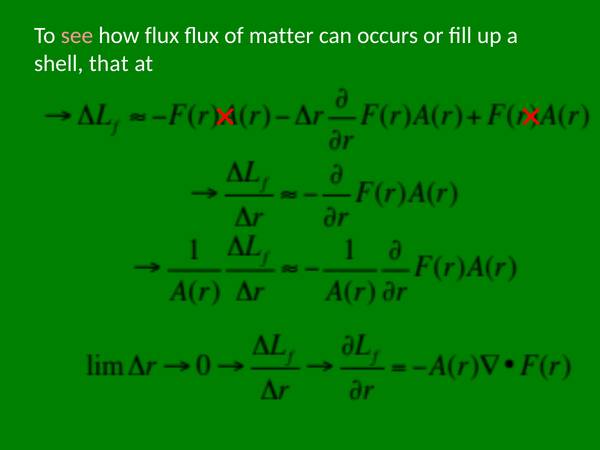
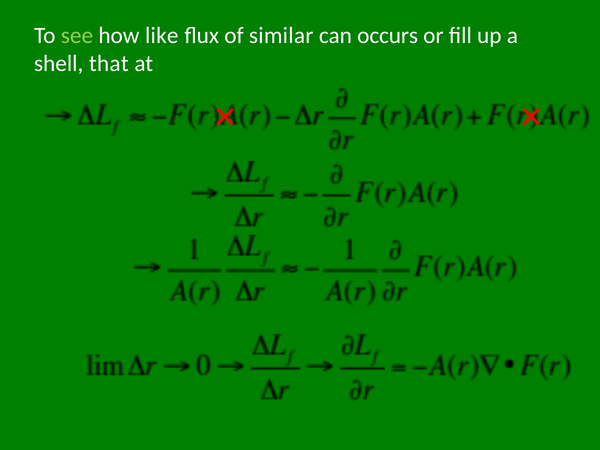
see colour: pink -> light green (77, 36)
how flux: flux -> like (162, 36)
matter: matter -> similar (281, 36)
